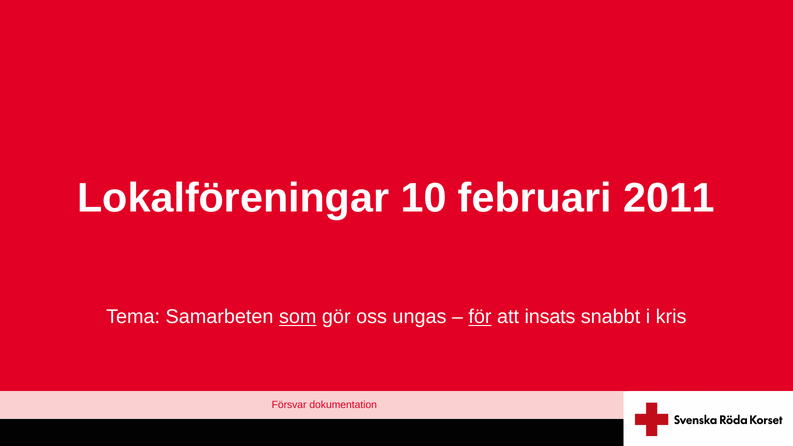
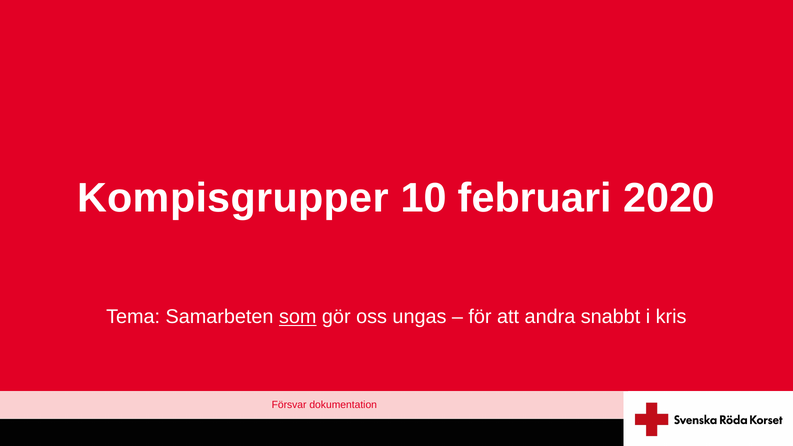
Lokalföreningar: Lokalföreningar -> Kompisgrupper (233, 198)
2011: 2011 -> 2020 (669, 198)
för underline: present -> none (480, 317)
insats: insats -> andra (550, 317)
